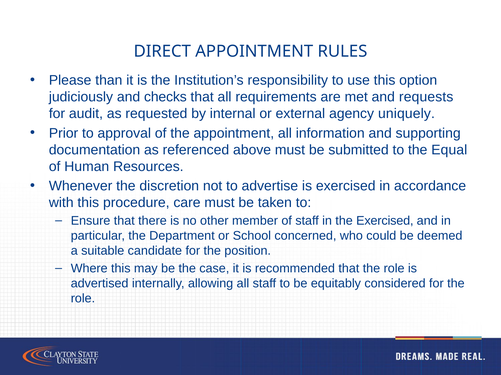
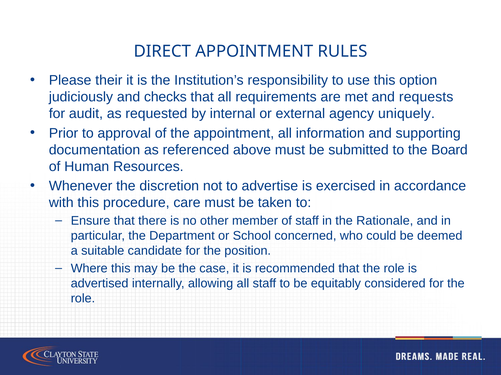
than: than -> their (109, 80)
Equal: Equal -> Board (449, 150)
the Exercised: Exercised -> Rationale (385, 221)
